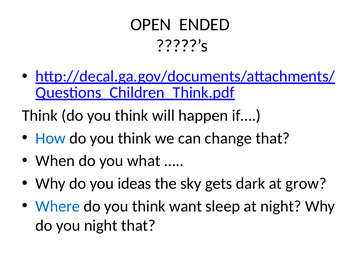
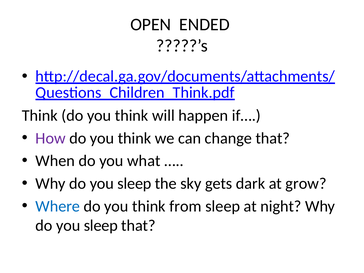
How colour: blue -> purple (51, 138)
ideas: ideas -> sleep (134, 184)
want: want -> from (185, 206)
night: night -> sleep (101, 226)
